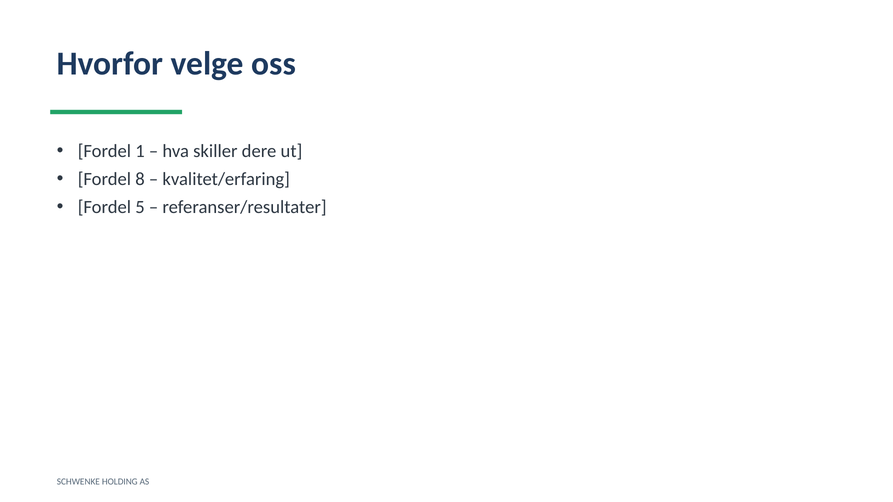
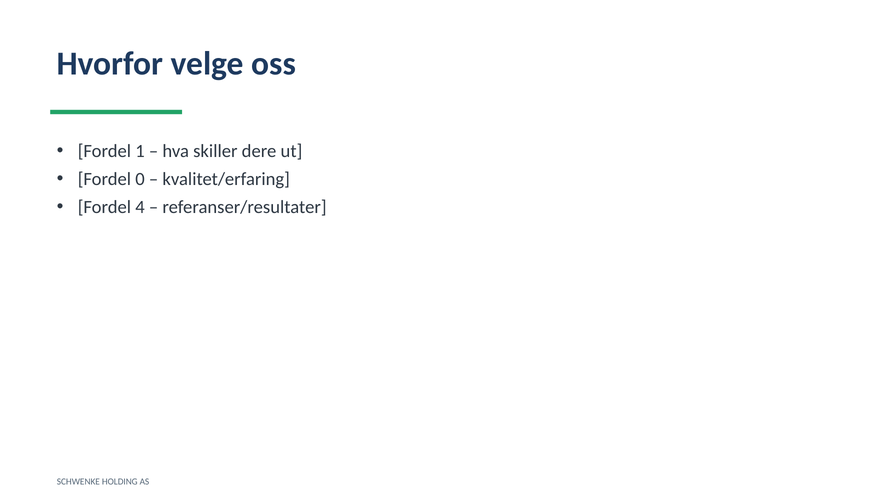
8: 8 -> 0 (140, 179)
5: 5 -> 4 (140, 207)
